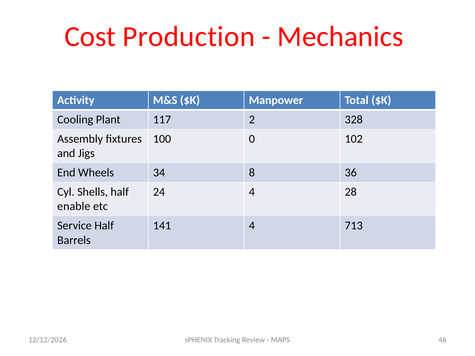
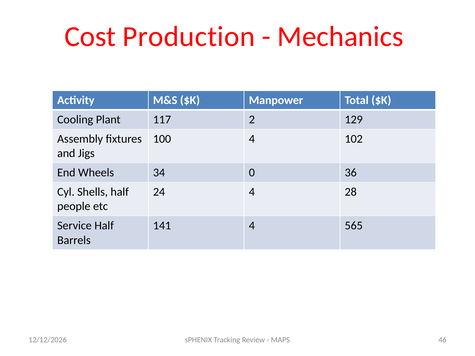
328: 328 -> 129 (354, 120)
100 0: 0 -> 4 (252, 139)
8: 8 -> 0 (252, 173)
enable: enable -> people (74, 207)
713: 713 -> 565 (354, 226)
